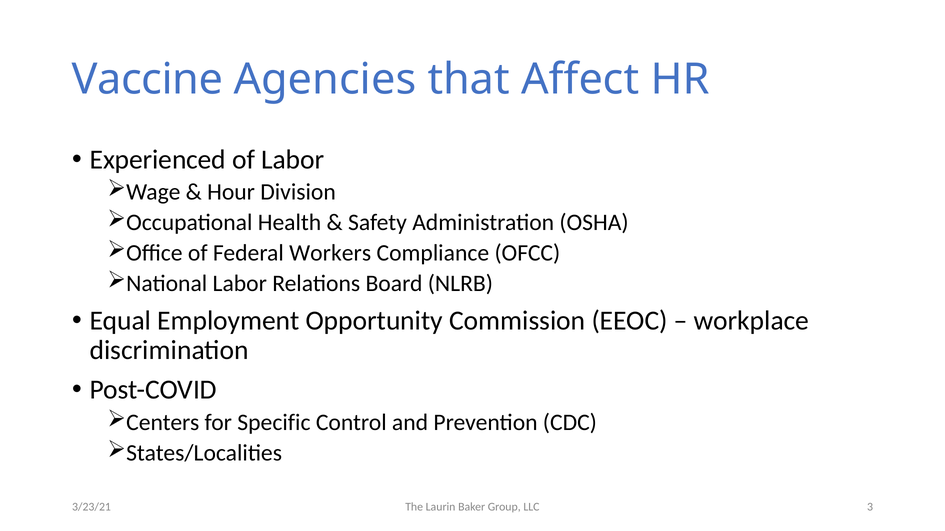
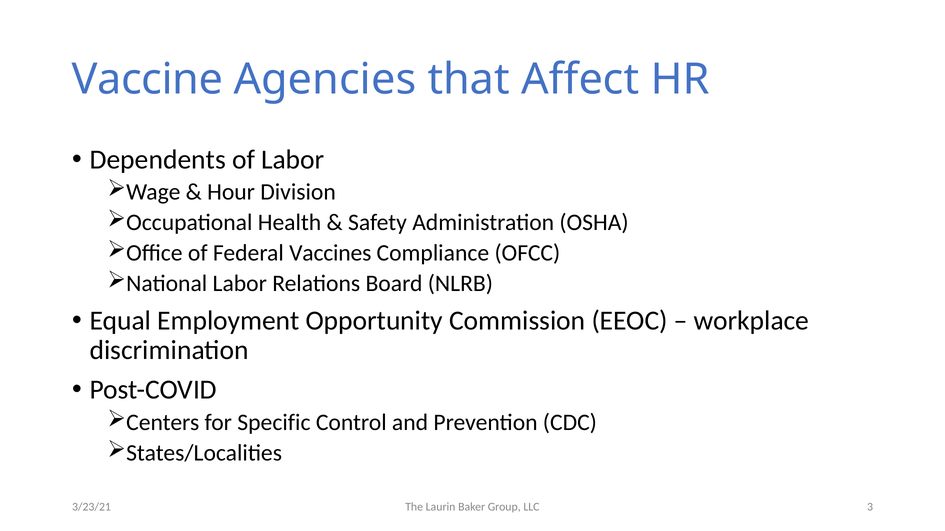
Experienced: Experienced -> Dependents (158, 160)
Workers: Workers -> Vaccines (330, 253)
